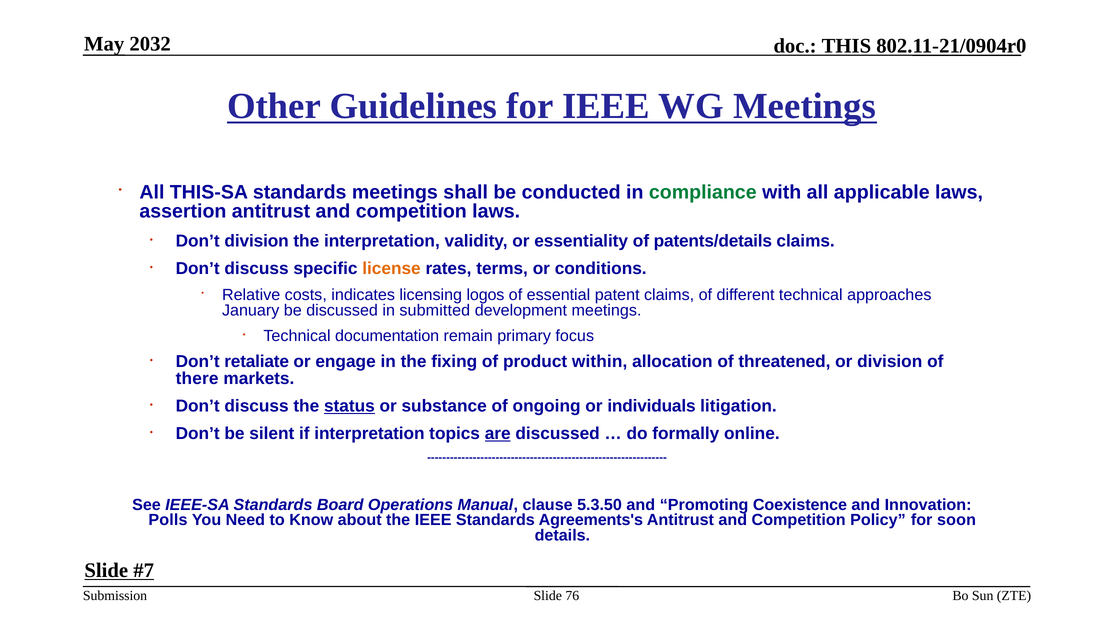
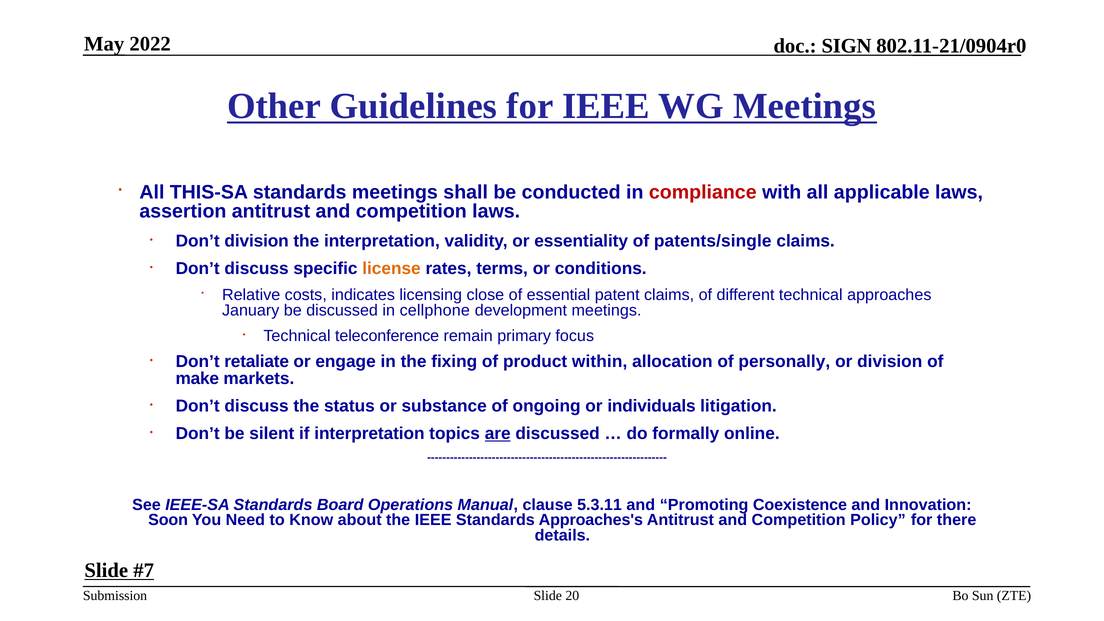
2032: 2032 -> 2022 (150, 44)
THIS: THIS -> SIGN (847, 46)
compliance colour: green -> red (703, 192)
patents/details: patents/details -> patents/single (713, 241)
logos: logos -> close (485, 295)
submitted: submitted -> cellphone (435, 311)
documentation: documentation -> teleconference (387, 336)
threatened: threatened -> personally (784, 362)
there: there -> make (197, 378)
status underline: present -> none (349, 406)
5.3.50: 5.3.50 -> 5.3.11 (600, 505)
Polls: Polls -> Soon (168, 520)
Agreements's: Agreements's -> Approaches's (591, 520)
soon: soon -> there (957, 520)
76: 76 -> 20 (572, 596)
